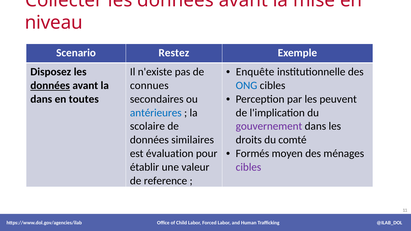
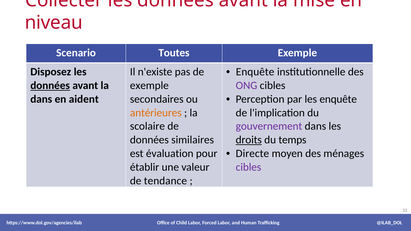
Restez: Restez -> Toutes (174, 53)
connues: connues -> exemple (149, 86)
ONG colour: blue -> purple (247, 86)
les peuvent: peuvent -> enquête (338, 99)
toutes: toutes -> aident (84, 99)
antérieures colour: blue -> orange (156, 113)
droits underline: none -> present (249, 140)
comté: comté -> temps (292, 140)
Formés: Formés -> Directe (252, 154)
reference: reference -> tendance (165, 181)
